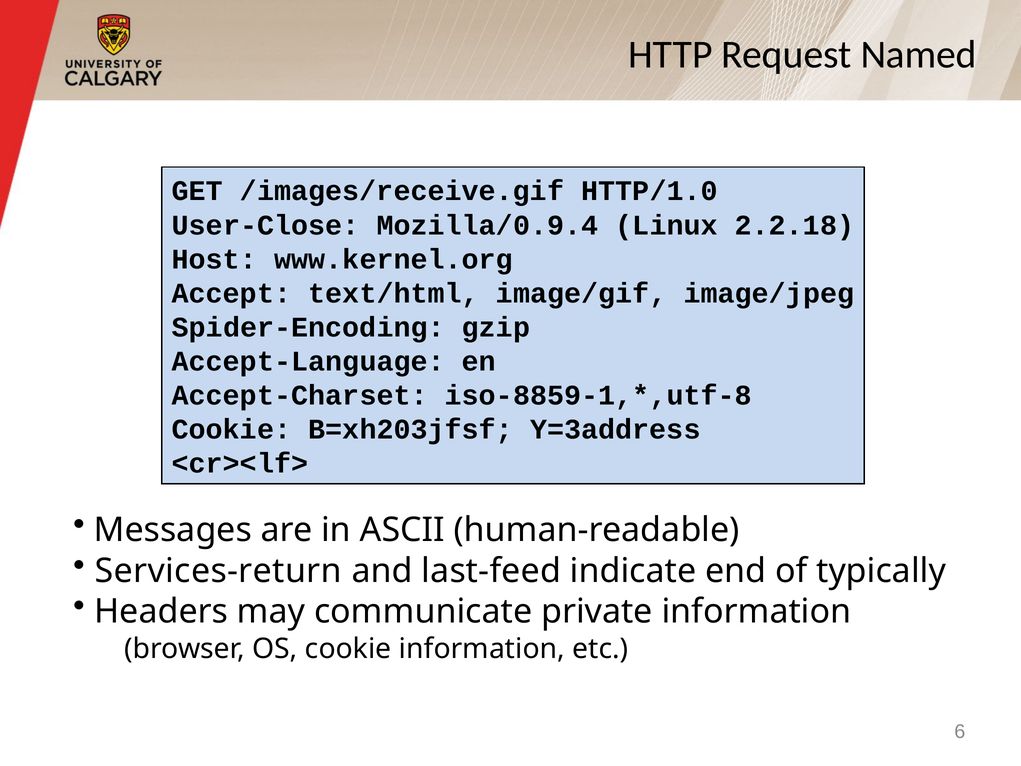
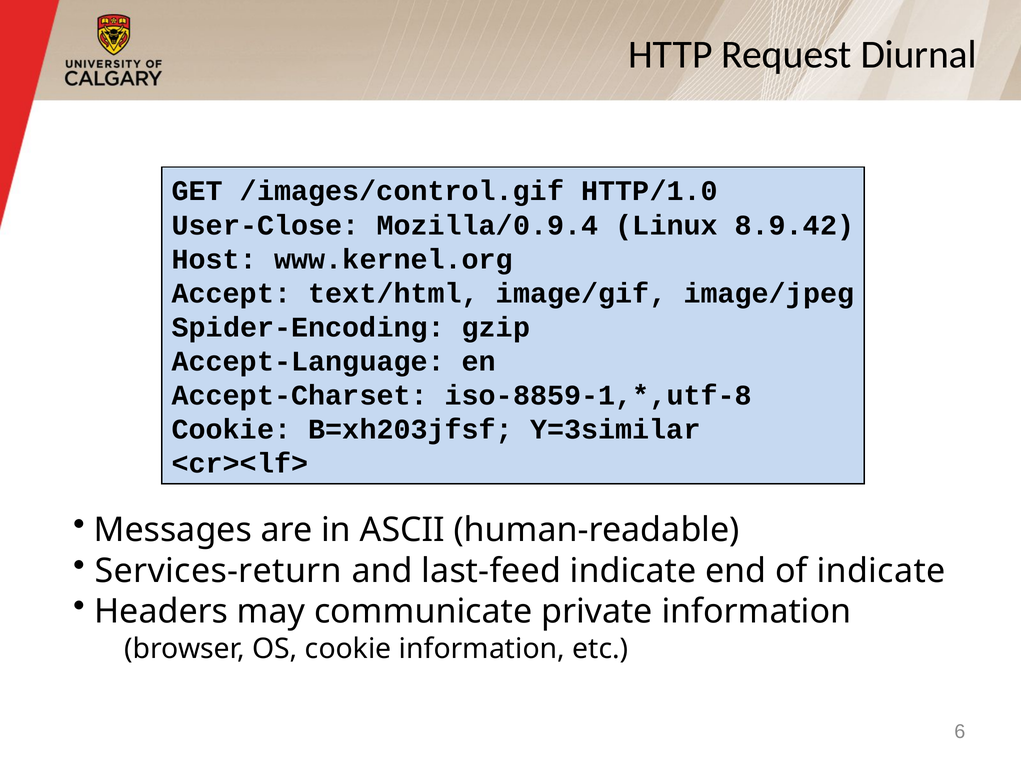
Named: Named -> Diurnal (919, 55)
/images/receive.gif: /images/receive.gif -> /images/control.gif (402, 191)
2.2.18: 2.2.18 -> 8.9.42 (794, 225)
Y=3address: Y=3address -> Y=3similar (615, 429)
of typically: typically -> indicate (881, 571)
